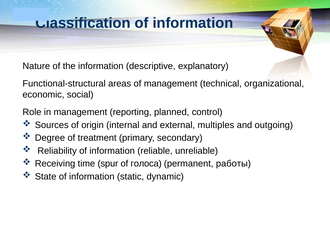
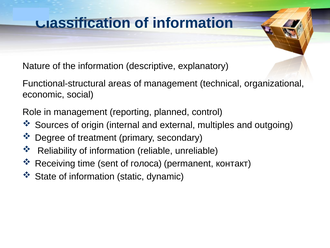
spur: spur -> sent (108, 163)
работы: работы -> контакт (233, 163)
